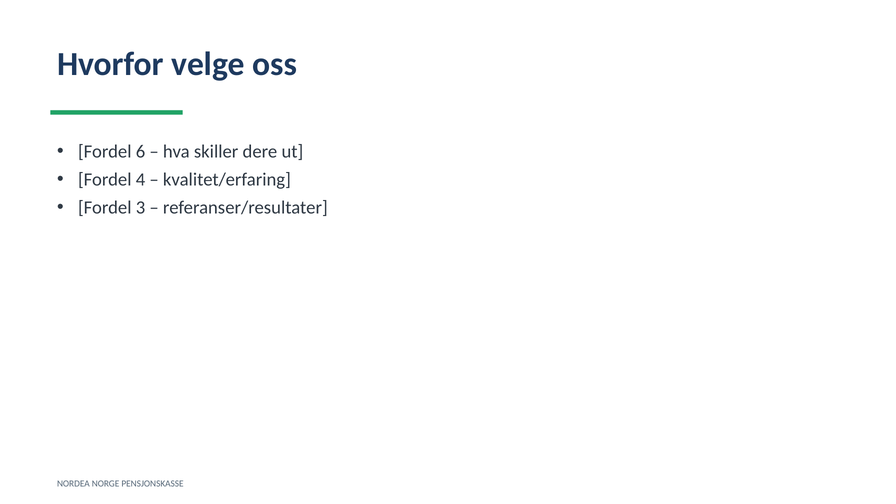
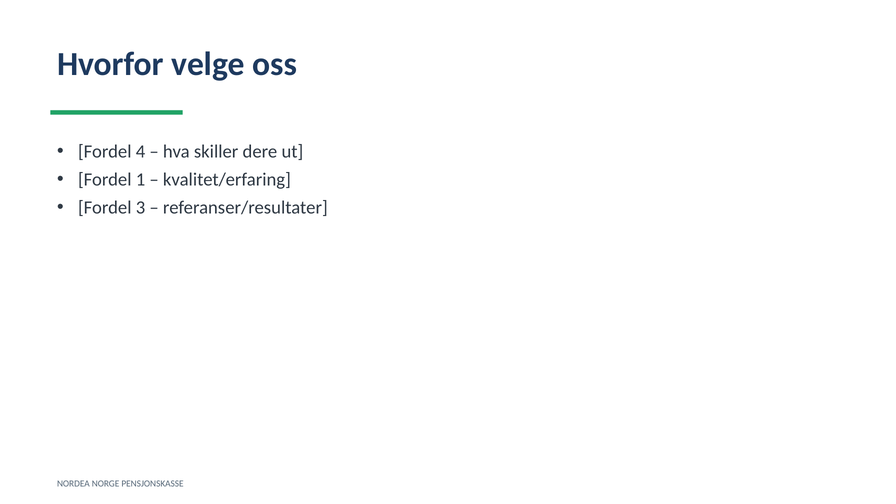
6: 6 -> 4 (141, 152)
4: 4 -> 1 (141, 180)
